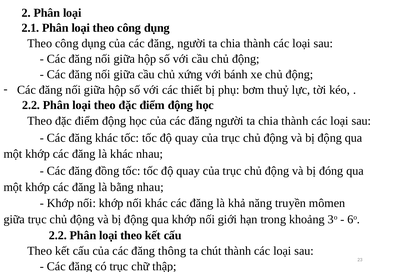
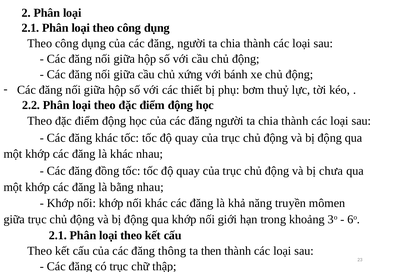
đóng: đóng -> chưa (331, 171)
2.2: 2.2 -> 2.1 (58, 235)
chút: chút -> then (211, 251)
